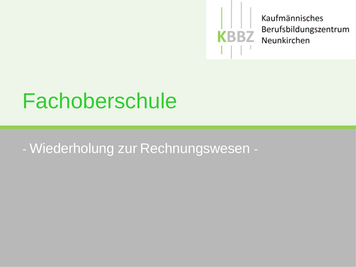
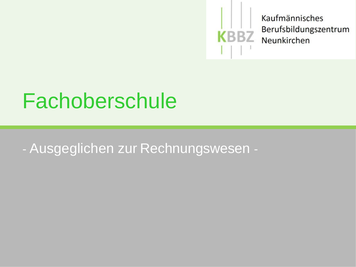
Wiederholung: Wiederholung -> Ausgeglichen (72, 149)
